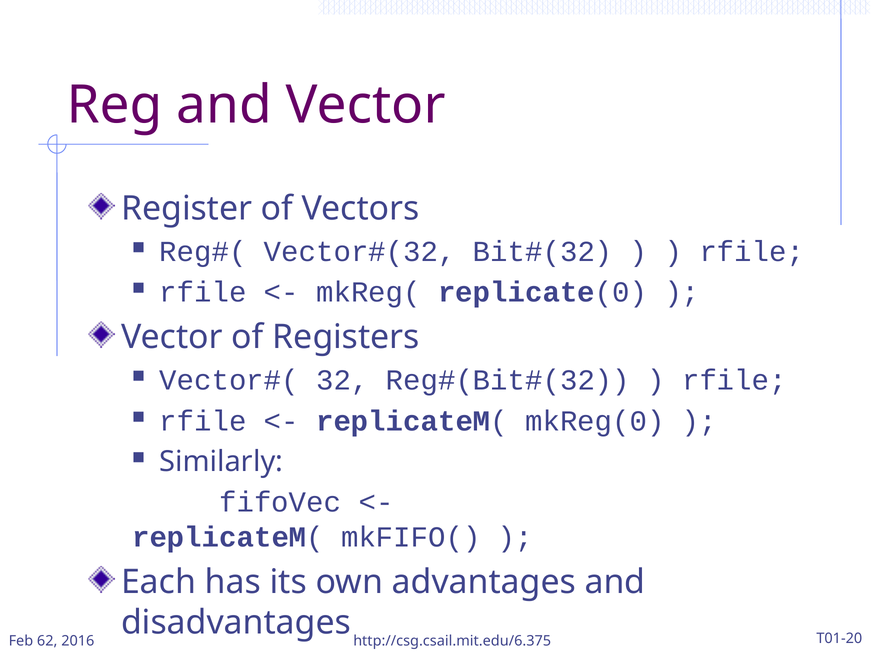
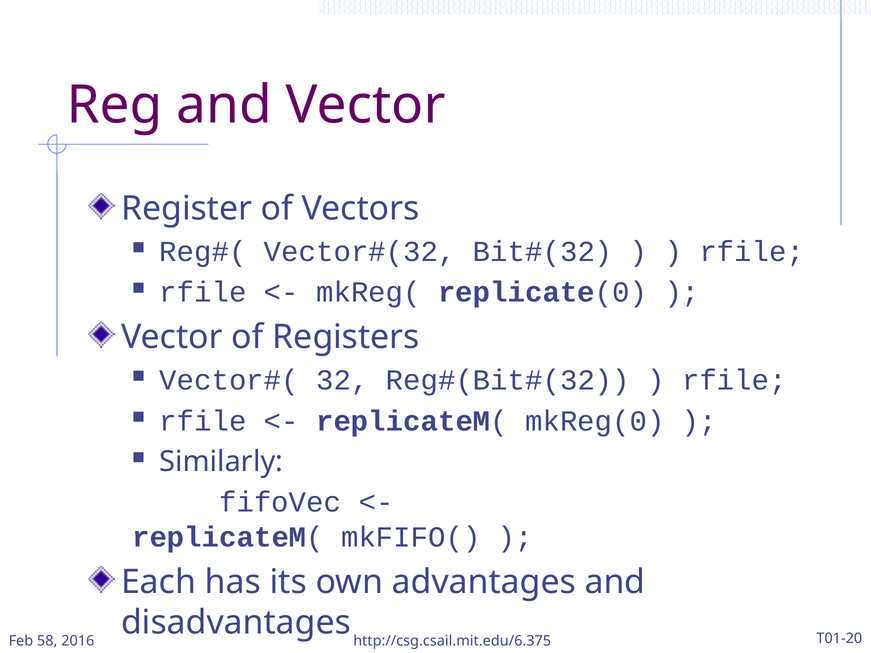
62: 62 -> 58 (47, 641)
